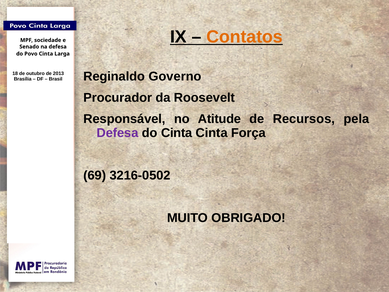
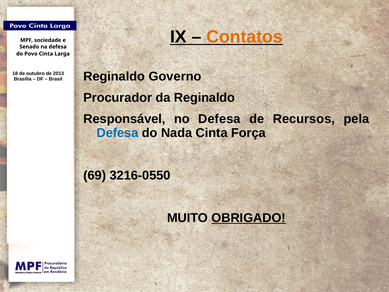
da Roosevelt: Roosevelt -> Reginaldo (204, 97)
no Atitude: Atitude -> Defesa (219, 119)
Defesa colour: purple -> blue (118, 133)
do Cinta: Cinta -> Nada (177, 133)
3216-0502: 3216-0502 -> 3216-0550 (140, 175)
OBRIGADO underline: none -> present (249, 218)
